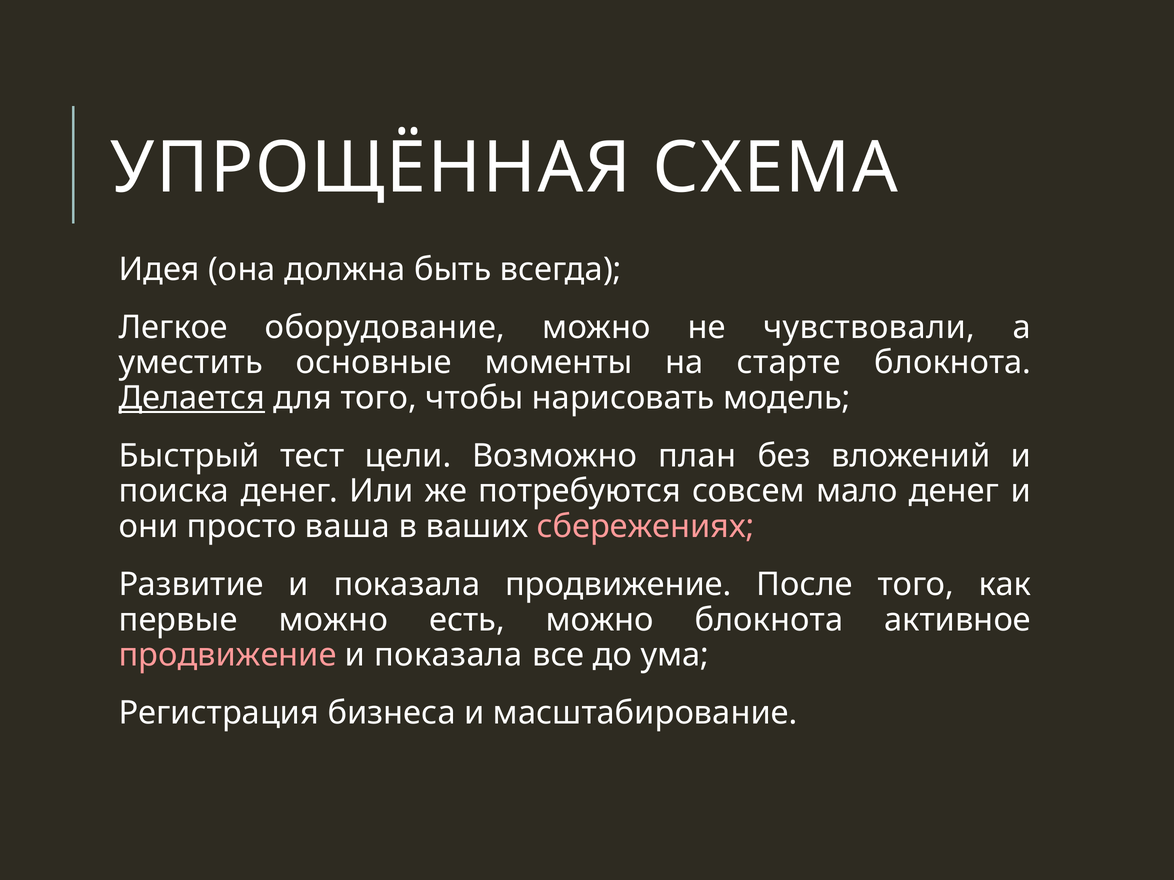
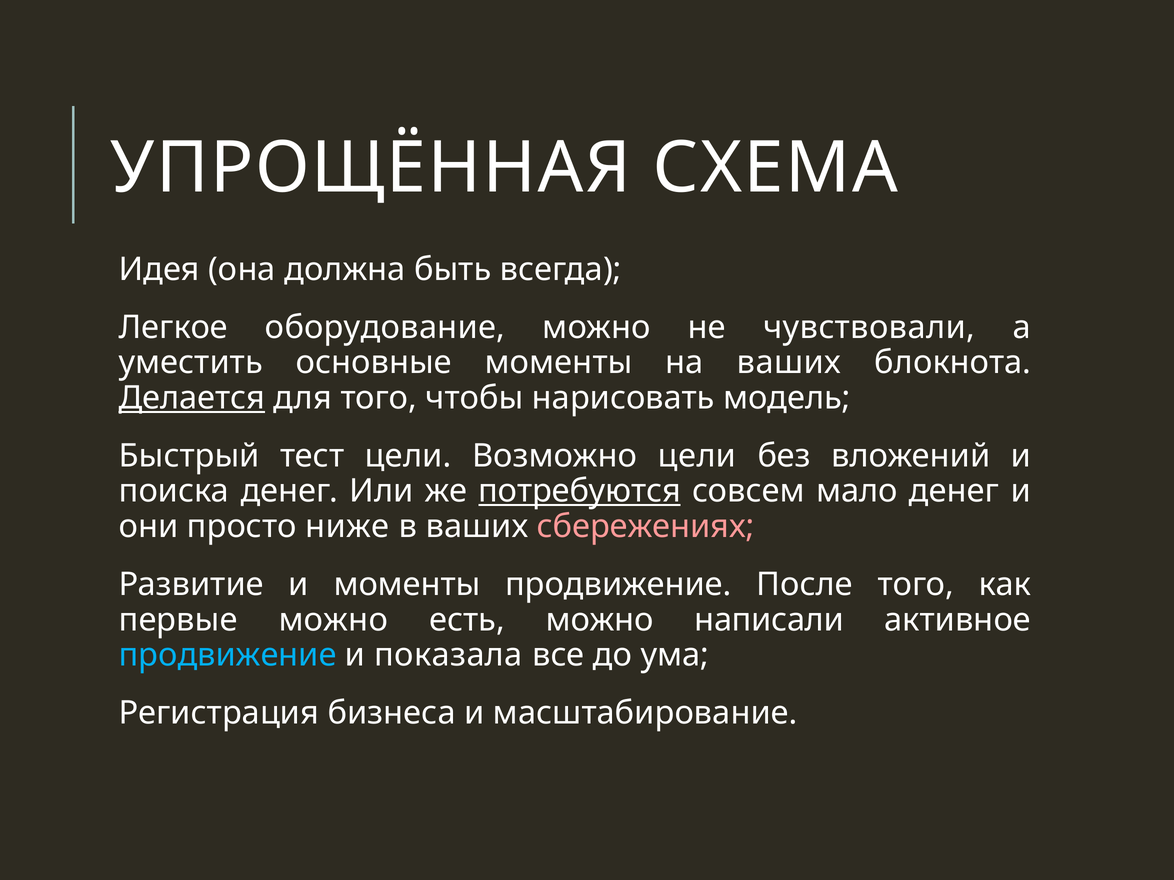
на старте: старте -> ваших (789, 363)
Возможно план: план -> цели (697, 456)
потребуются underline: none -> present (580, 491)
ваша: ваша -> ниже (347, 527)
Развитие и показала: показала -> моменты (407, 585)
можно блокнота: блокнота -> написали (769, 620)
продвижение colour: pink -> light blue (228, 655)
